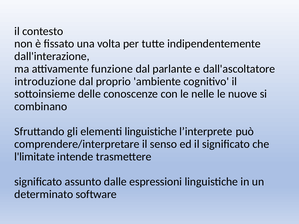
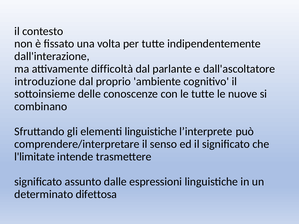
funzione: funzione -> difficoltà (112, 69)
le nelle: nelle -> tutte (203, 94)
software: software -> difettosa (96, 195)
